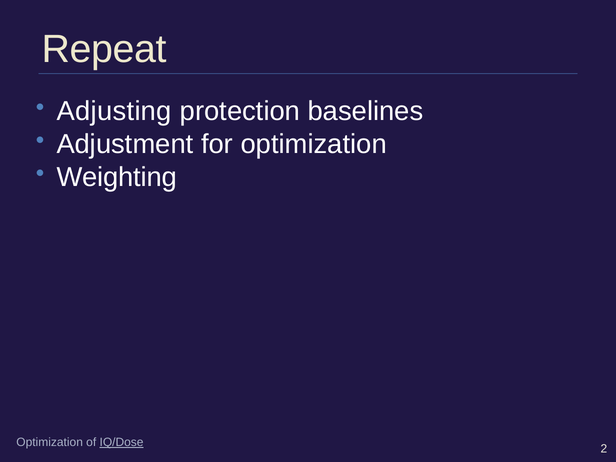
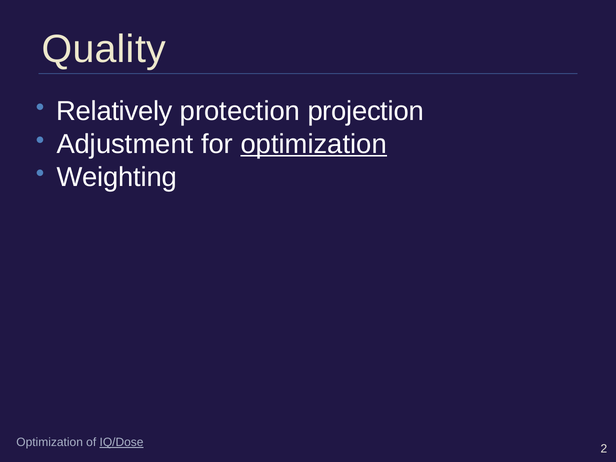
Repeat: Repeat -> Quality (104, 49)
Adjusting: Adjusting -> Relatively (114, 111)
baselines: baselines -> projection (366, 111)
optimization underline: none -> present (314, 144)
